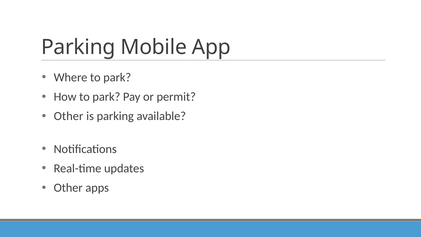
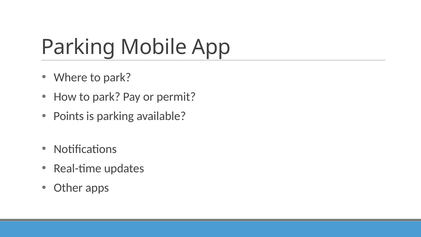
Other: Other -> Points (69, 116)
